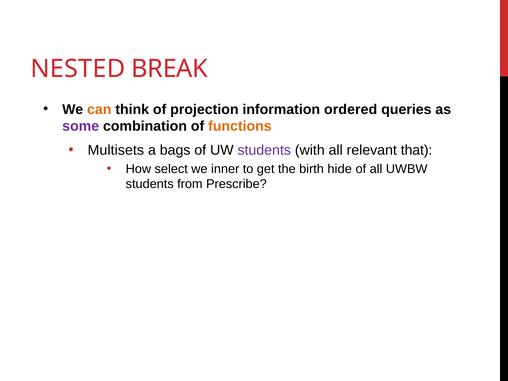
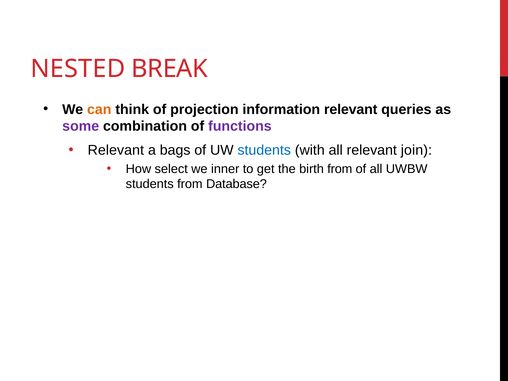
information ordered: ordered -> relevant (351, 109)
functions colour: orange -> purple (240, 126)
Multisets: Multisets -> Relevant (116, 150)
students colour: purple -> blue (264, 150)
that: that -> join (416, 150)
birth hide: hide -> from (340, 169)
Prescribe: Prescribe -> Database (236, 184)
